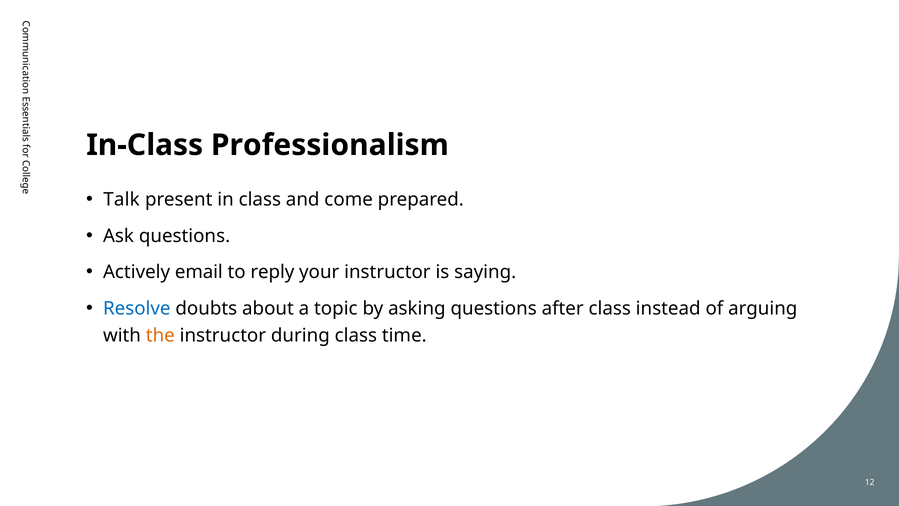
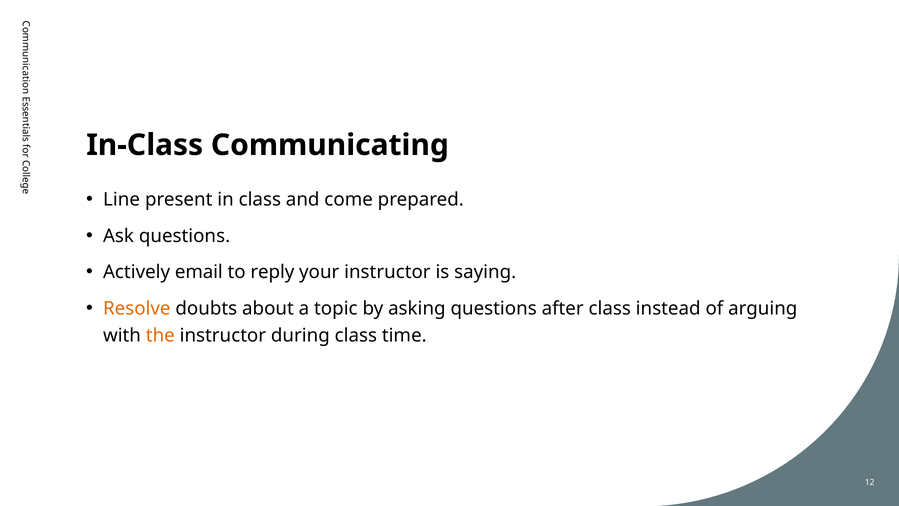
Professionalism: Professionalism -> Communicating (330, 145)
Talk: Talk -> Line (122, 199)
Resolve colour: blue -> orange (137, 308)
